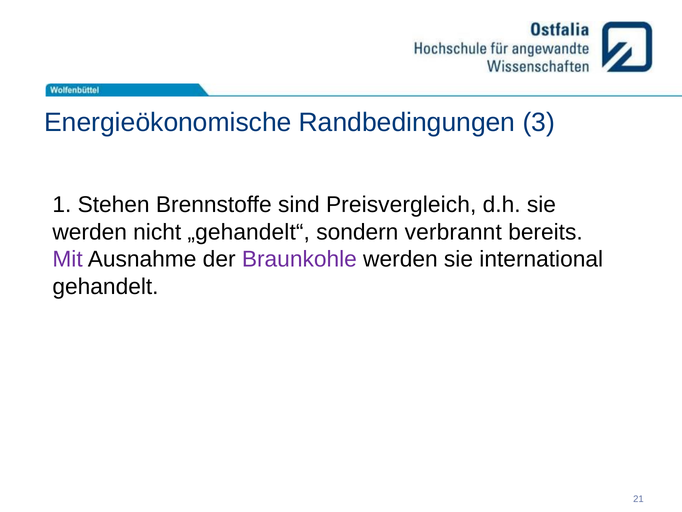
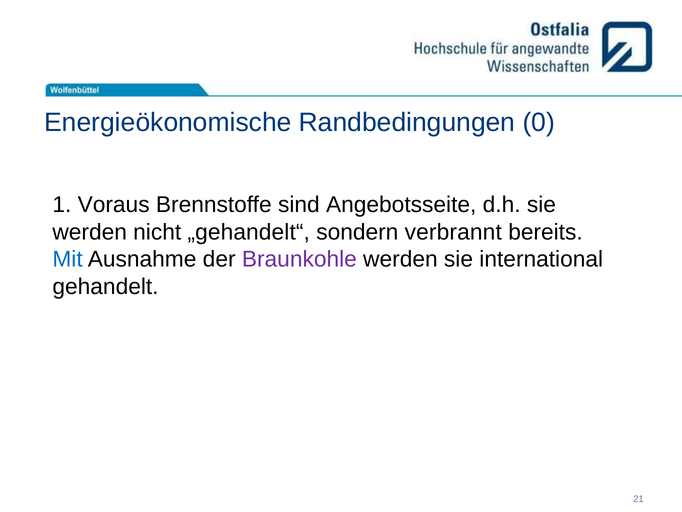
3: 3 -> 0 (539, 122)
Stehen: Stehen -> Voraus (114, 205)
Preisvergleich: Preisvergleich -> Angebotsseite (401, 205)
Mit colour: purple -> blue (68, 259)
